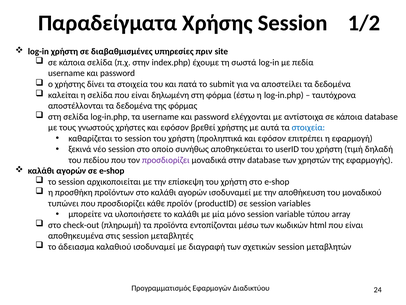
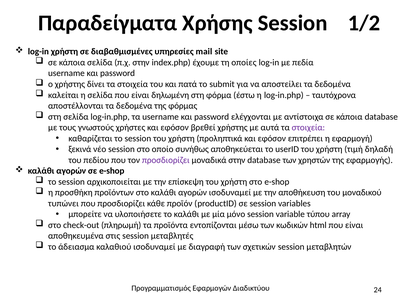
πριν: πριν -> mail (204, 52)
σωστά: σωστά -> οποίες (244, 62)
στοιχεία colour: blue -> purple (308, 127)
